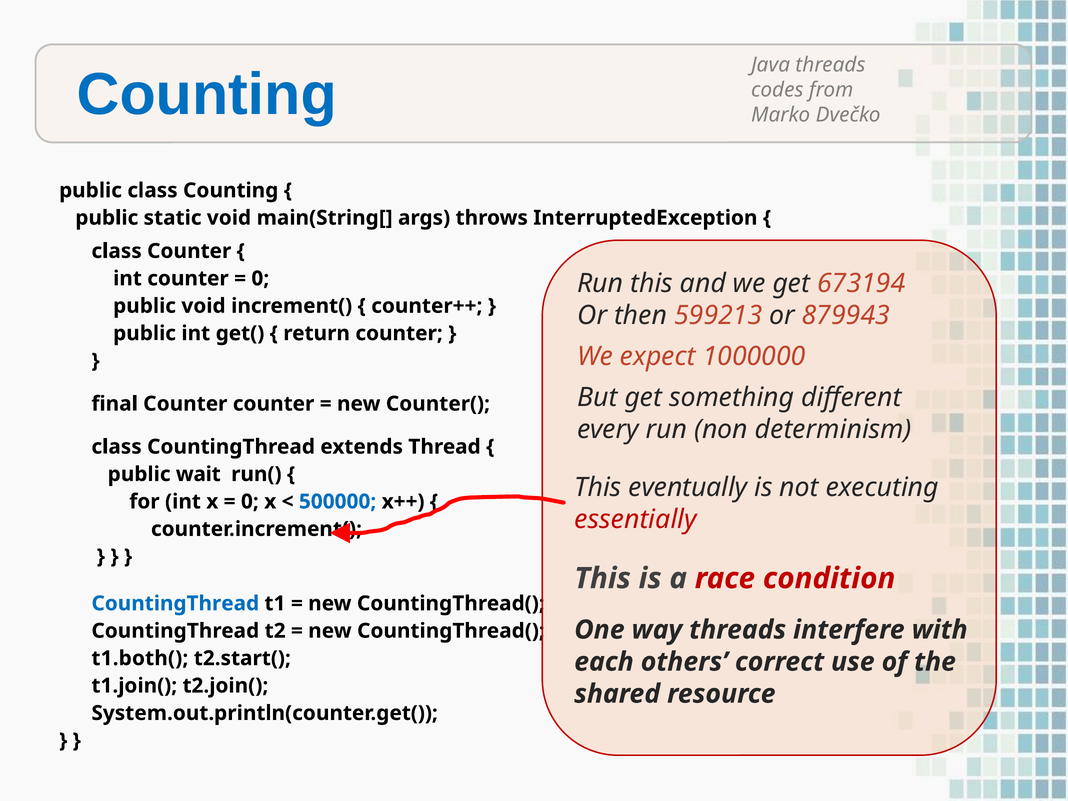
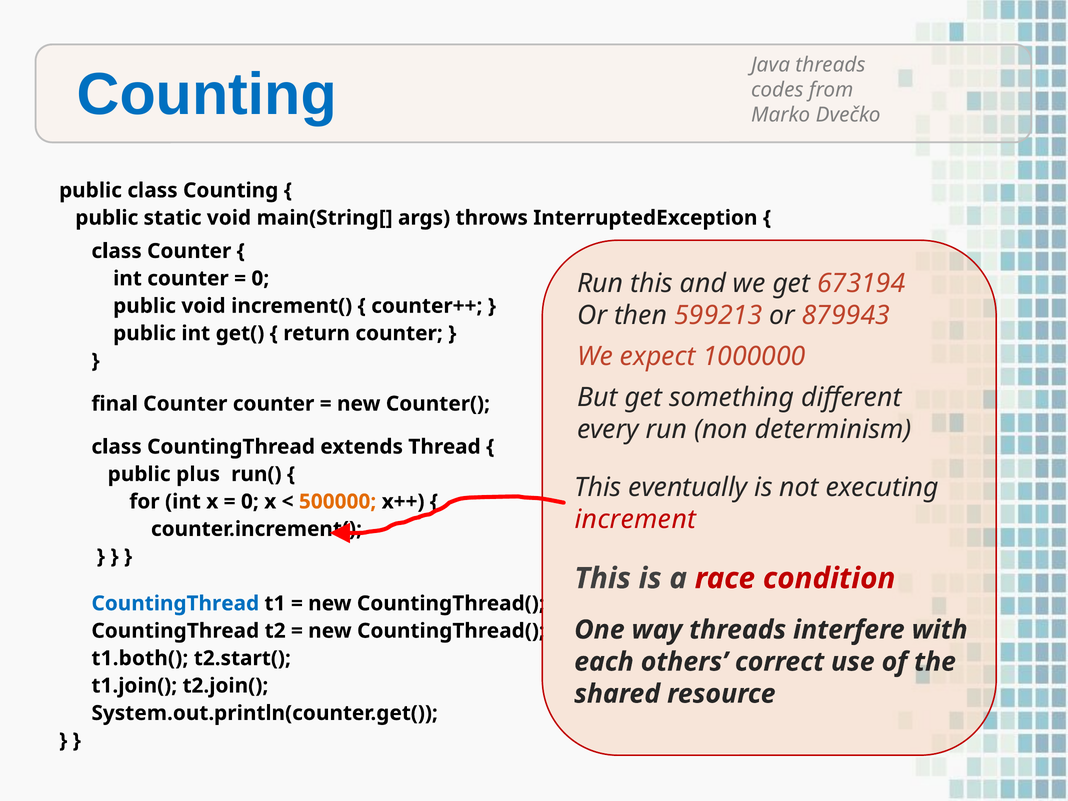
wait: wait -> plus (198, 474)
500000 colour: blue -> orange (338, 502)
essentially: essentially -> increment (635, 519)
